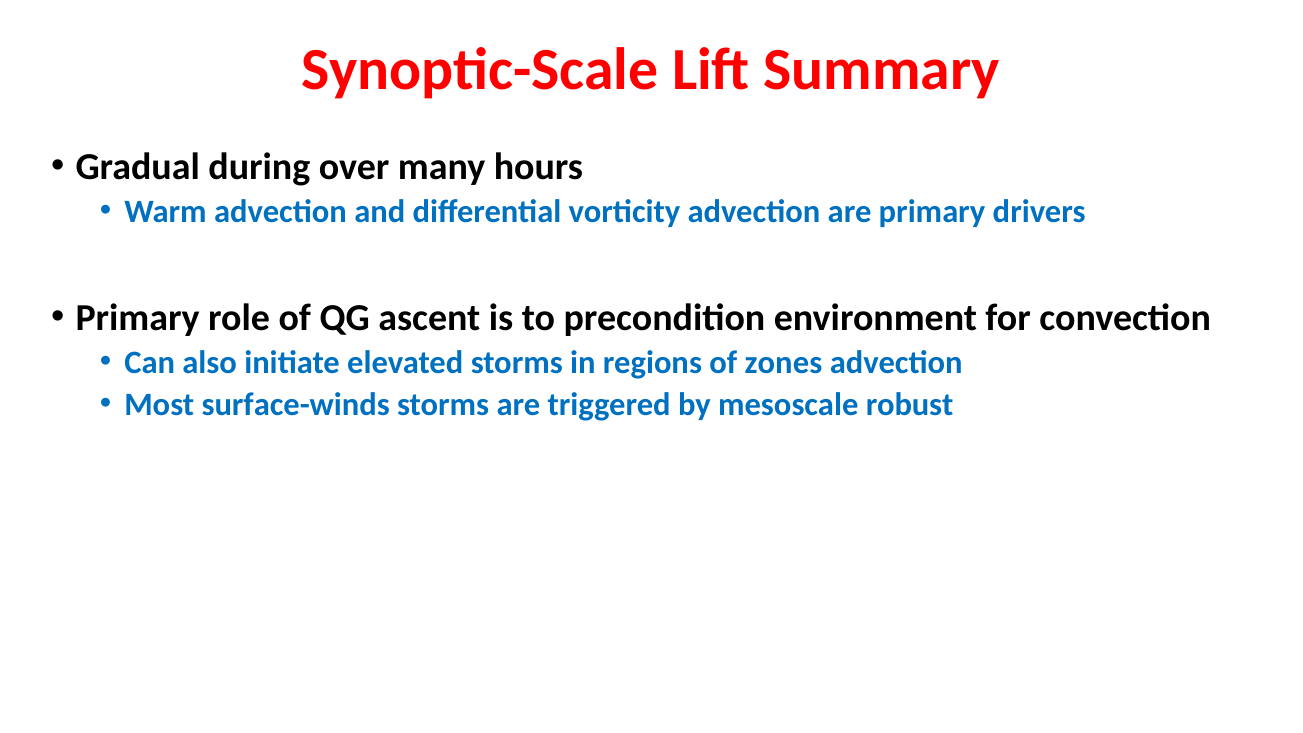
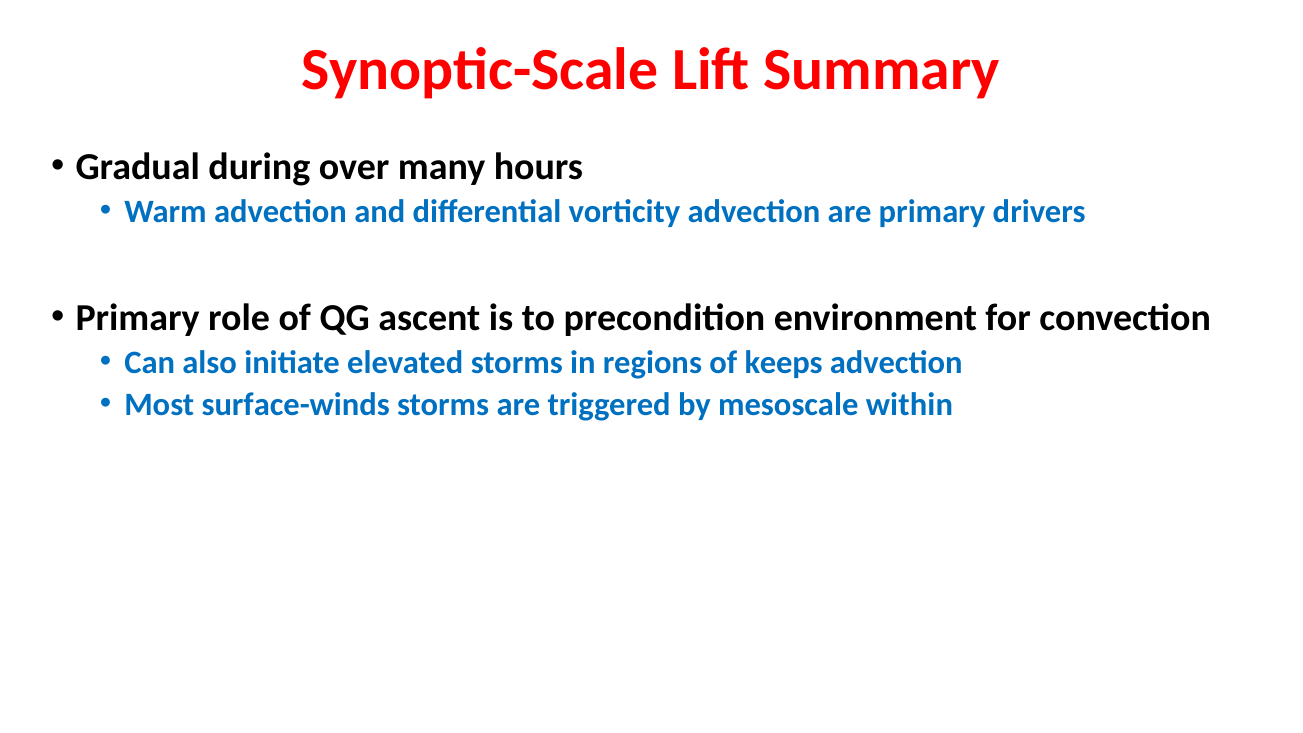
zones: zones -> keeps (784, 362)
robust: robust -> within (909, 404)
